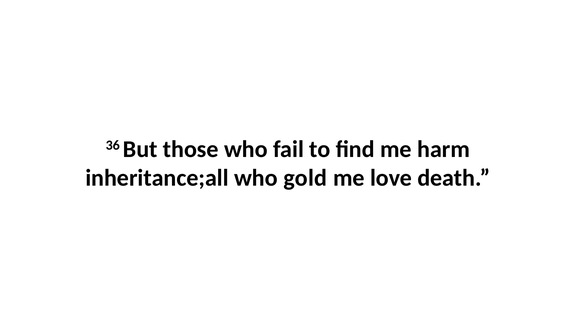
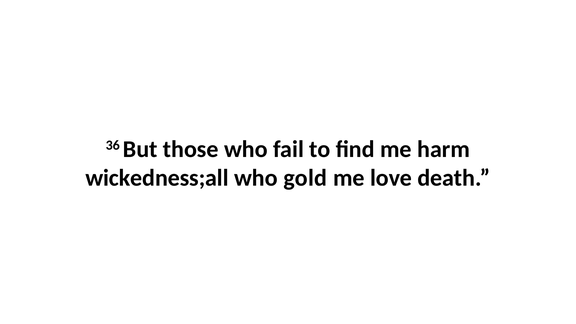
inheritance;all: inheritance;all -> wickedness;all (157, 178)
